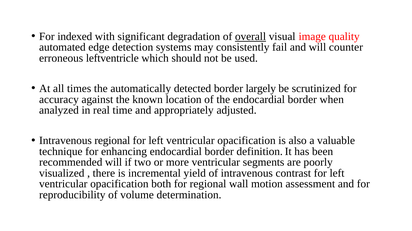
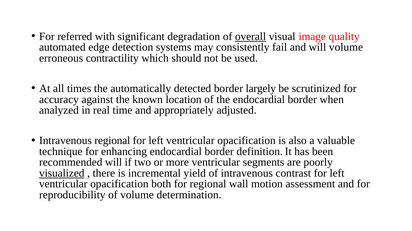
indexed: indexed -> referred (75, 37)
will counter: counter -> volume (346, 47)
leftventricle: leftventricle -> contractility (112, 58)
visualized underline: none -> present (62, 174)
